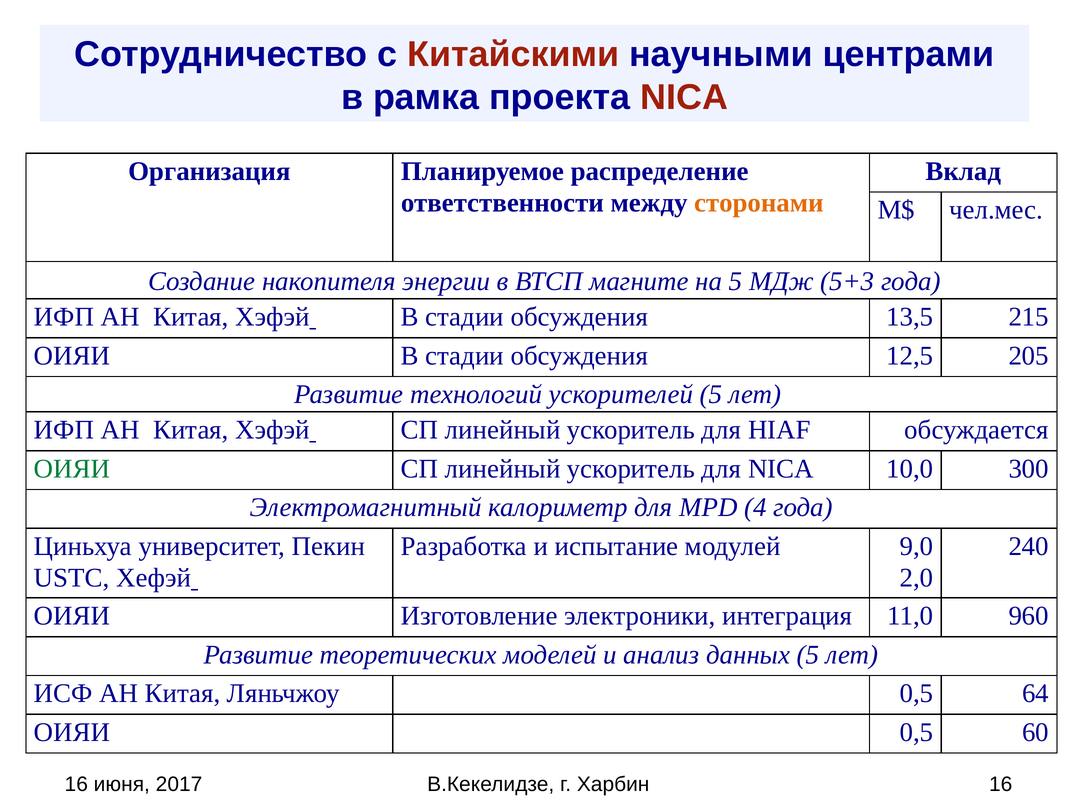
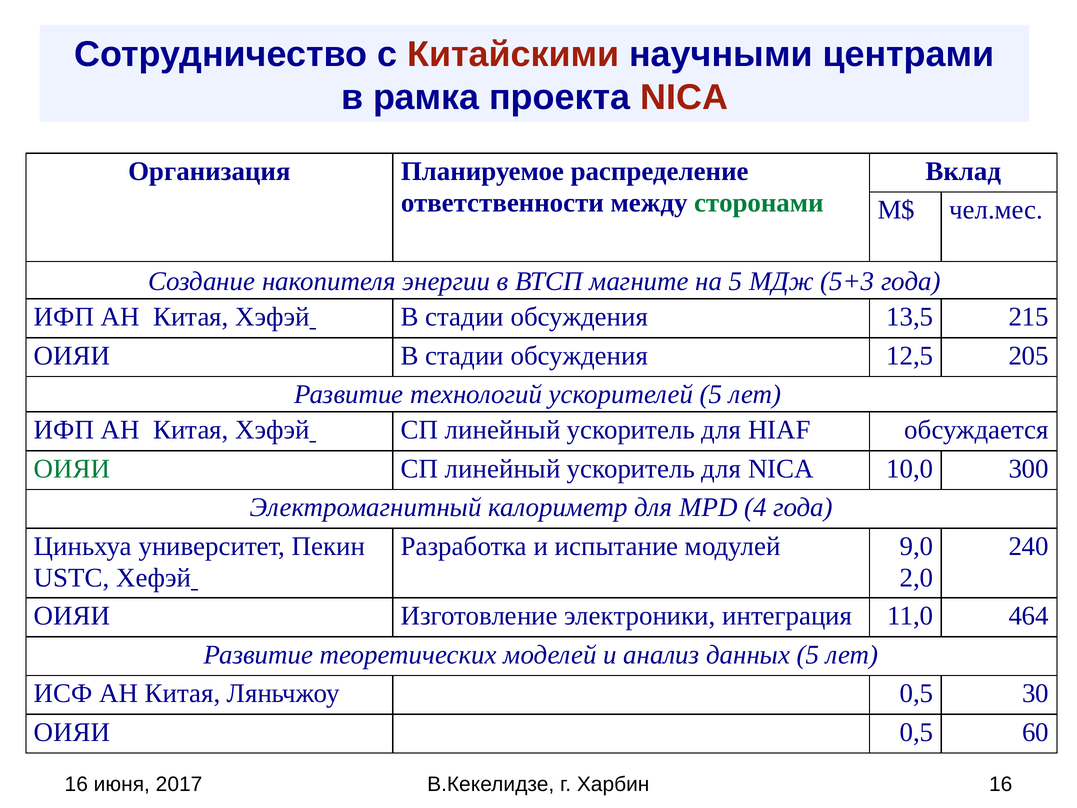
сторонами colour: orange -> green (759, 203)
960: 960 -> 464 (1029, 616)
64: 64 -> 30 (1035, 693)
